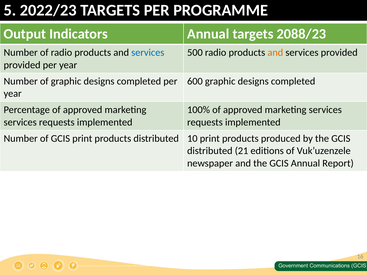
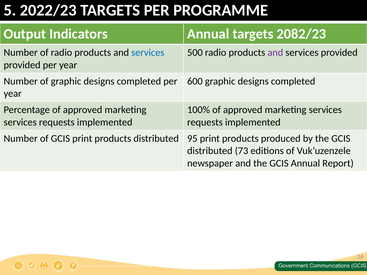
2088/23: 2088/23 -> 2082/23 (301, 34)
and colour: orange -> purple (275, 53)
10: 10 -> 95 (192, 139)
21: 21 -> 73 (242, 151)
